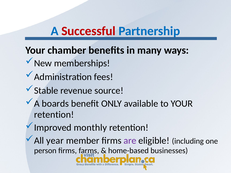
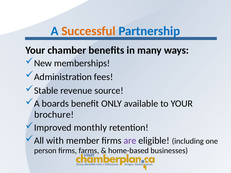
Successful colour: red -> orange (89, 31)
retention: retention -> brochure (54, 115)
year: year -> with (55, 141)
